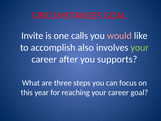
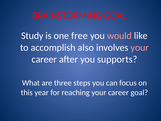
CIRCUMSTANCES: CIRCUMSTANCES -> BRAINSTORMING (67, 16)
Invite: Invite -> Study (32, 36)
calls: calls -> free (79, 36)
your colour: light green -> pink (140, 47)
